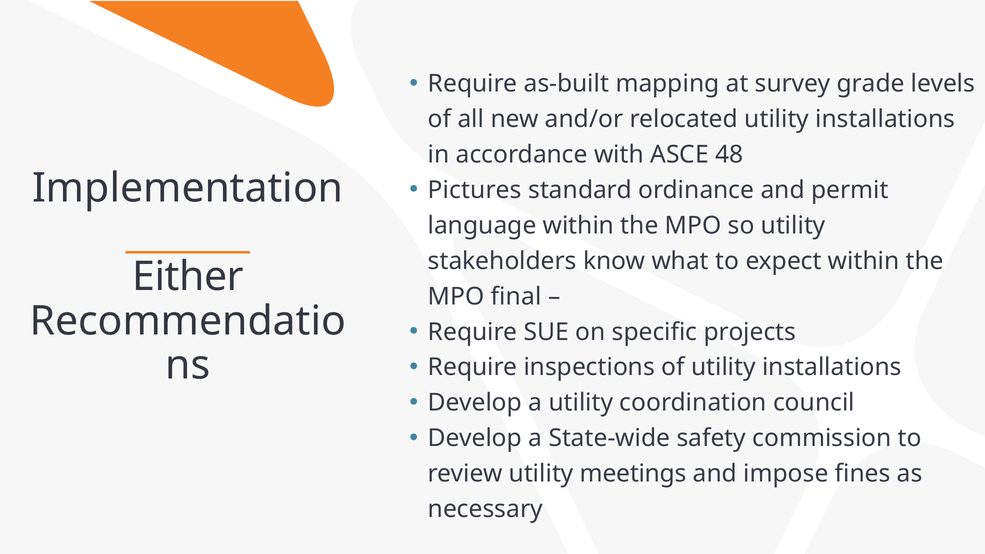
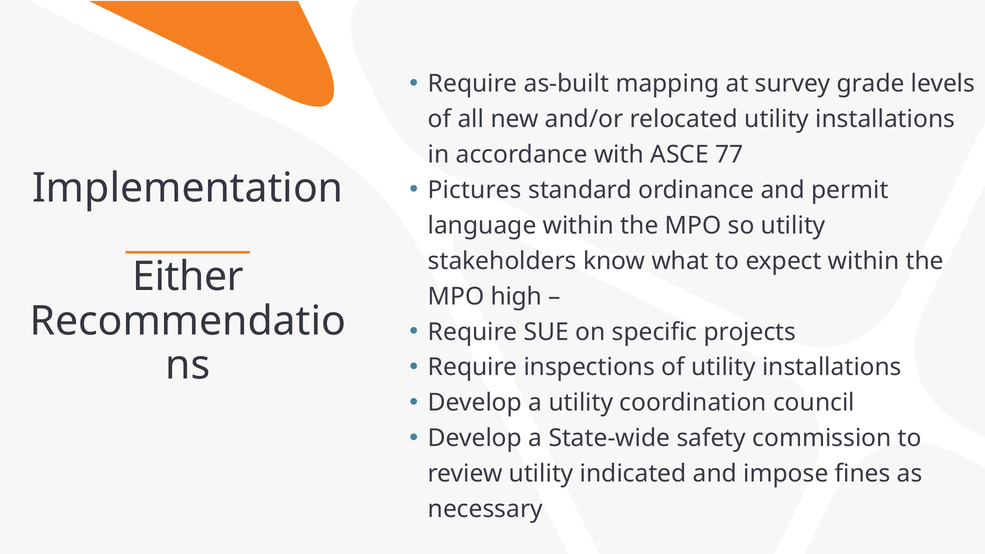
48: 48 -> 77 (729, 155)
final: final -> high (516, 296)
meetings: meetings -> indicated (633, 474)
